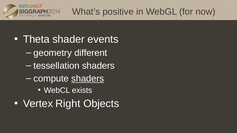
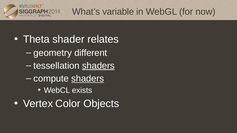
positive: positive -> variable (118, 12)
events: events -> relates (103, 39)
shaders underline: none -> present (98, 66)
Right: Right -> Color (68, 104)
